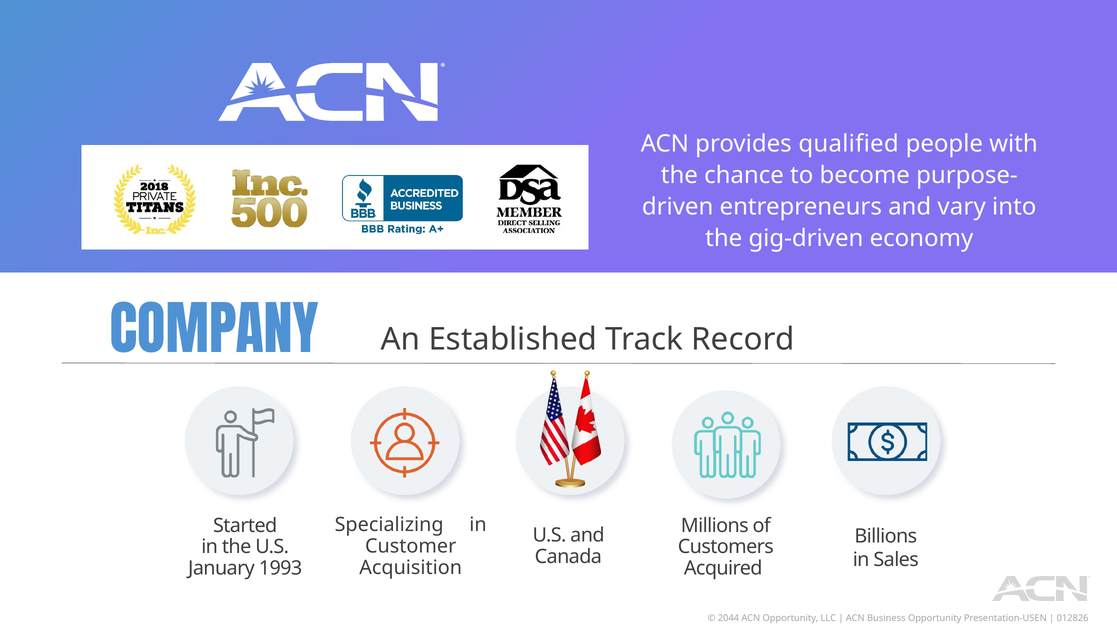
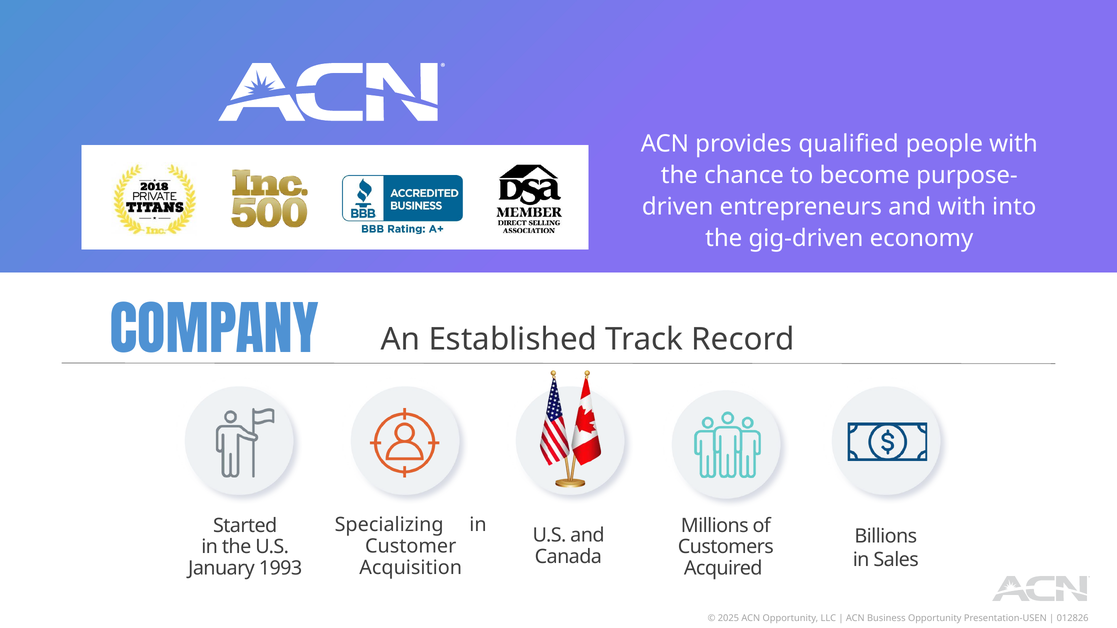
and vary: vary -> with (962, 207)
2044: 2044 -> 2025 (728, 618)
